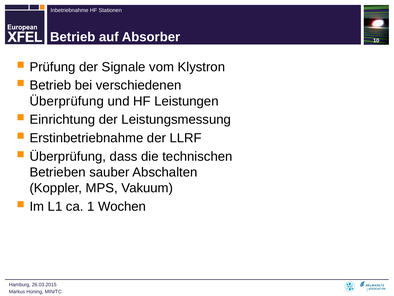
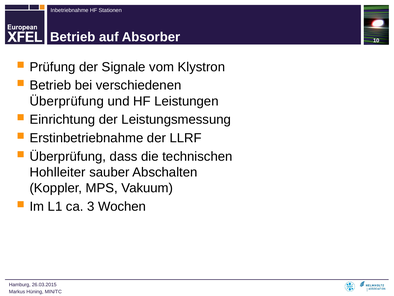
Betrieben: Betrieben -> Hohlleiter (58, 172)
1: 1 -> 3 (91, 206)
